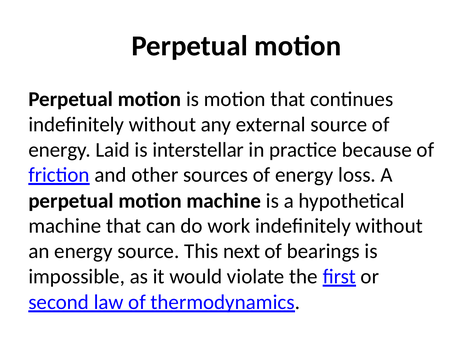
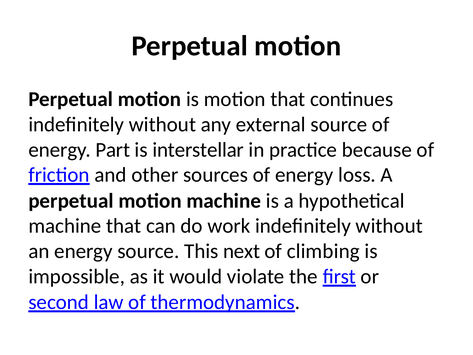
Laid: Laid -> Part (113, 150)
bearings: bearings -> climbing (323, 251)
